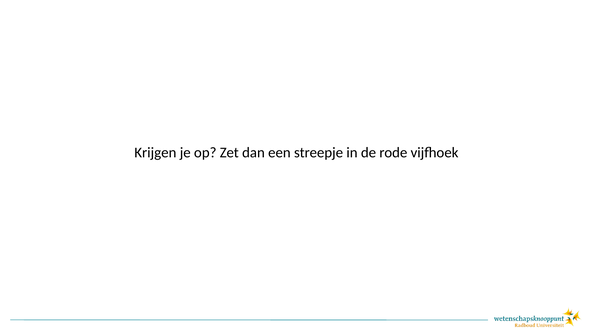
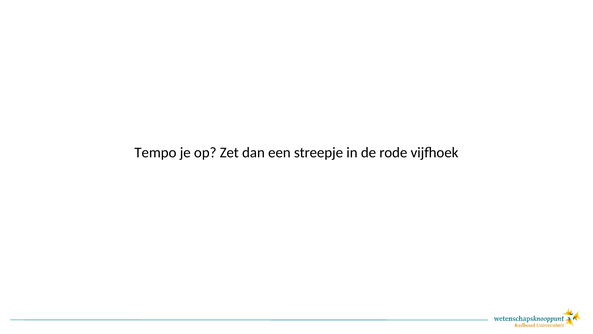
Krijgen: Krijgen -> Tempo (155, 152)
